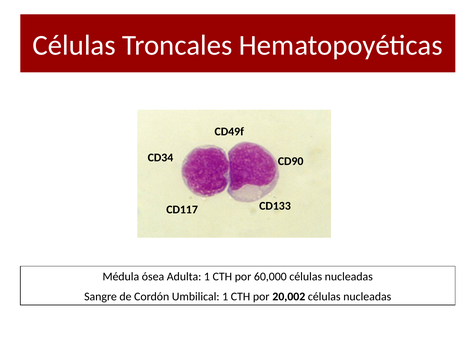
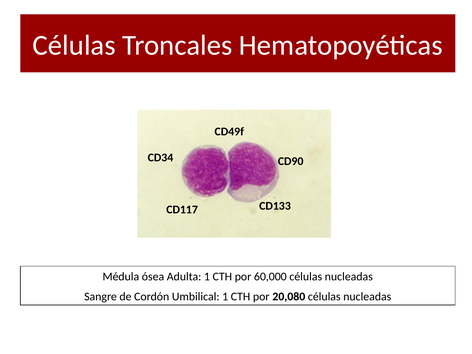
20,002: 20,002 -> 20,080 (289, 297)
